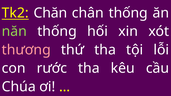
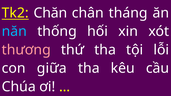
chân thống: thống -> tháng (128, 13)
năn colour: light green -> light blue (14, 31)
rước: rước -> giữa (52, 68)
